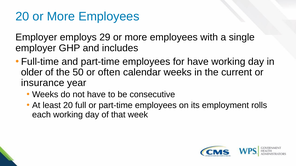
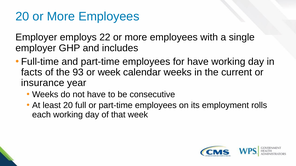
29: 29 -> 22 (105, 37)
older: older -> facts (32, 73)
50: 50 -> 93 (78, 73)
or often: often -> week (109, 73)
